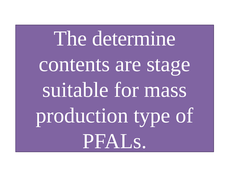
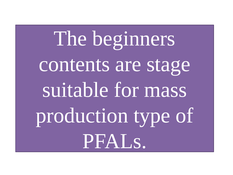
determine: determine -> beginners (134, 39)
